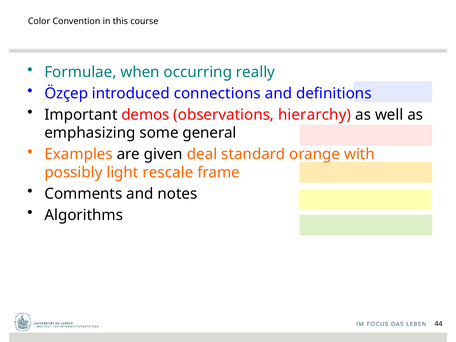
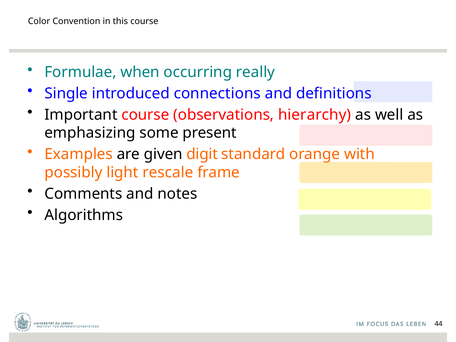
Özçep: Özçep -> Single (66, 93)
Important demos: demos -> course (145, 115)
general: general -> present (210, 133)
deal: deal -> digit (202, 154)
